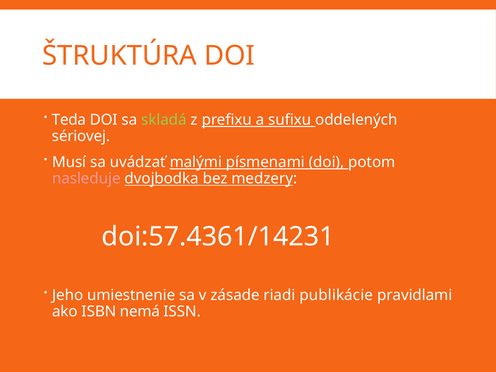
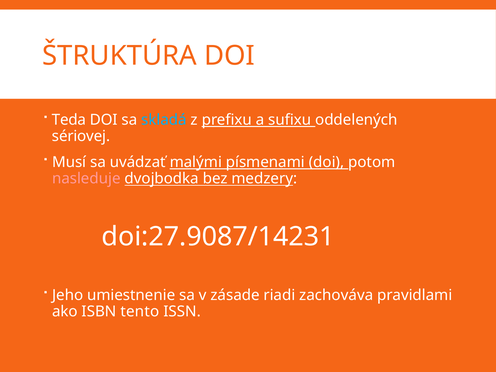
skladá colour: light green -> light blue (164, 120)
doi:57.4361/14231: doi:57.4361/14231 -> doi:27.9087/14231 (218, 237)
publikácie: publikácie -> zachováva (336, 295)
nemá: nemá -> tento (140, 311)
